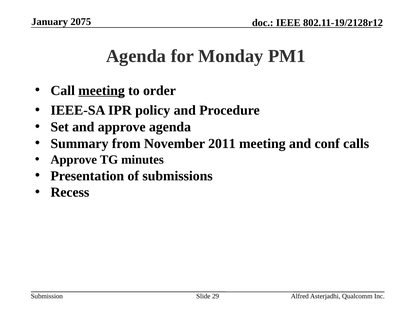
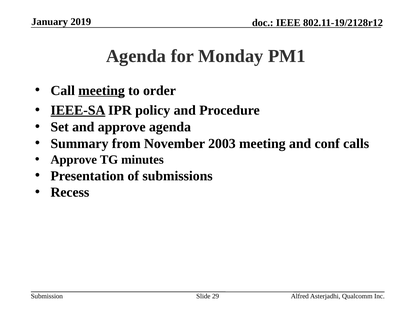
2075: 2075 -> 2019 (81, 22)
IEEE-SA underline: none -> present (78, 110)
2011: 2011 -> 2003 (222, 144)
